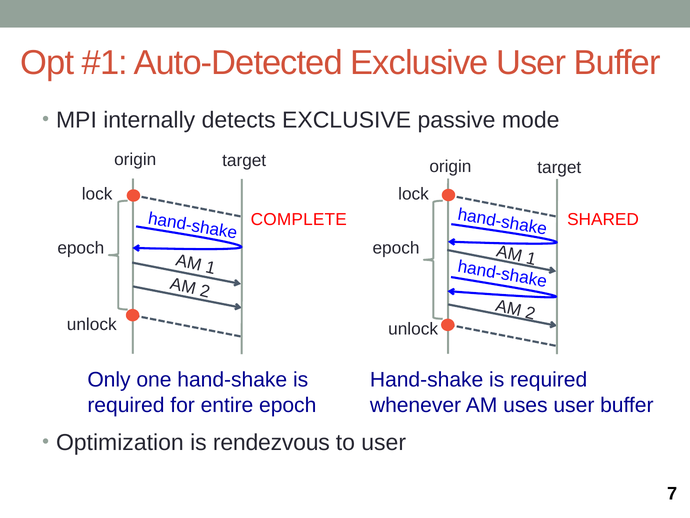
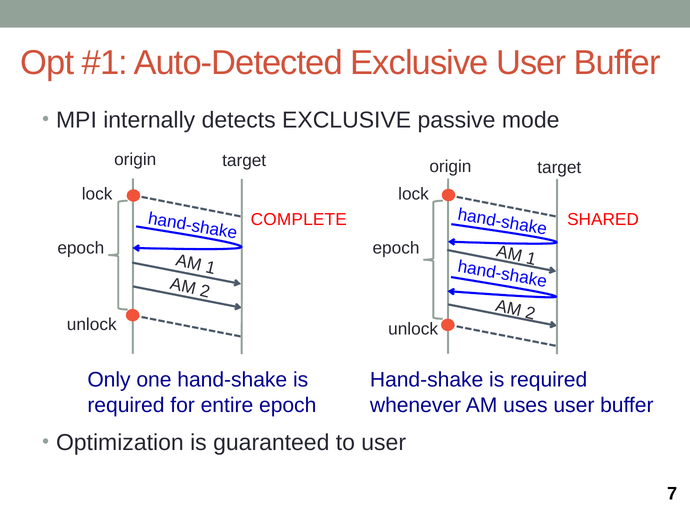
rendezvous: rendezvous -> guaranteed (271, 442)
